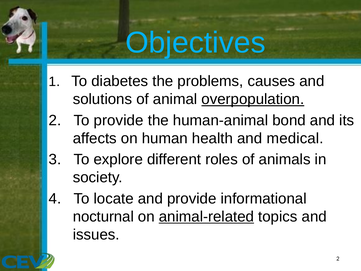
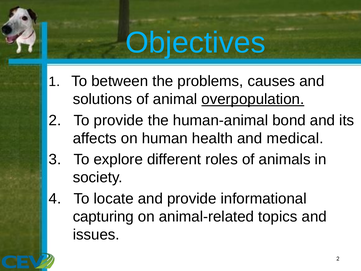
diabetes: diabetes -> between (120, 81)
nocturnal: nocturnal -> capturing (103, 216)
animal-related underline: present -> none (206, 216)
